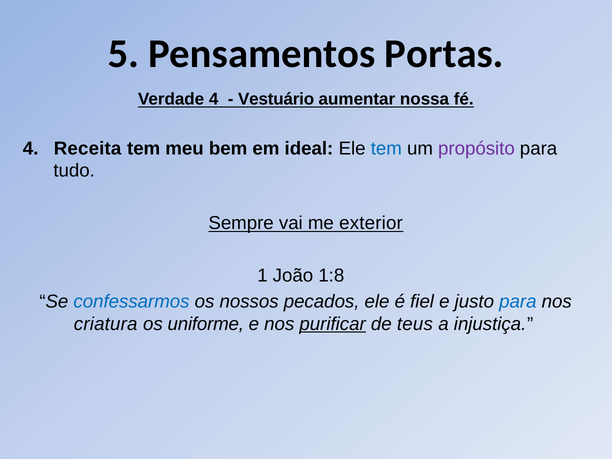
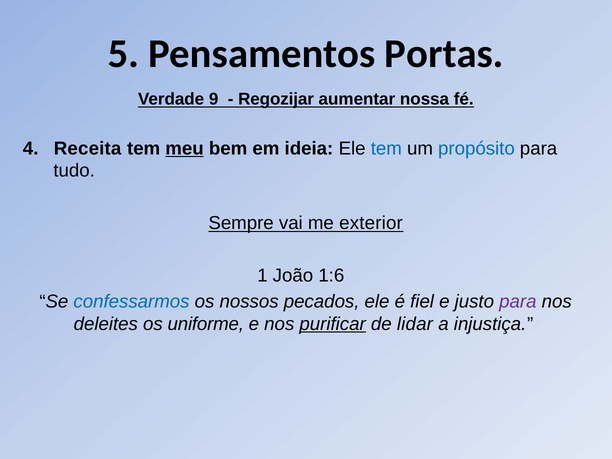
Verdade 4: 4 -> 9 (214, 99)
Vestuário: Vestuário -> Regozijar (276, 99)
meu underline: none -> present (185, 148)
ideal: ideal -> ideia (309, 148)
propósito colour: purple -> blue (476, 148)
1:8: 1:8 -> 1:6 (331, 275)
para colour: blue -> purple (518, 302)
criatura: criatura -> deleites (106, 324)
teus: teus -> lidar (415, 324)
